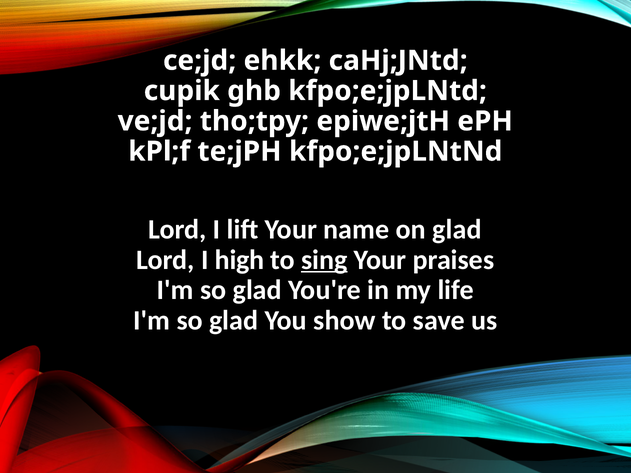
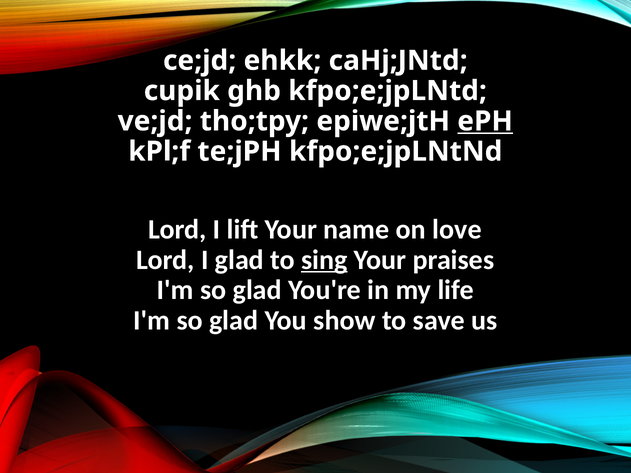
ePH underline: none -> present (485, 121)
on glad: glad -> love (457, 230)
I high: high -> glad (239, 260)
